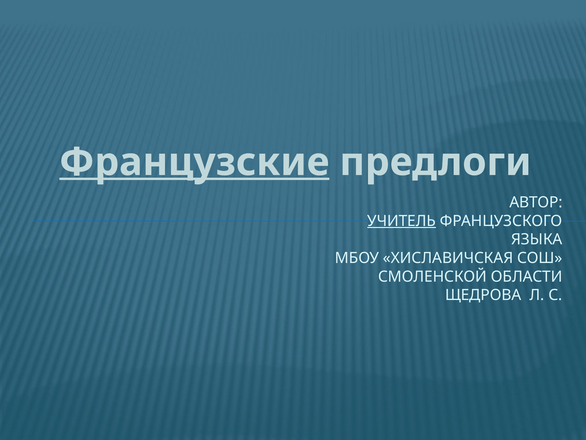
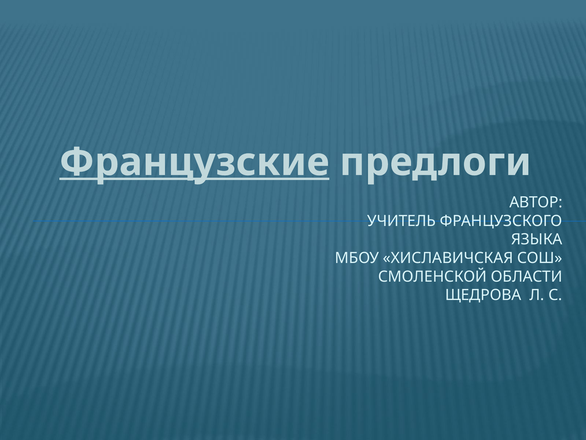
УЧИТЕЛЬ underline: present -> none (402, 221)
